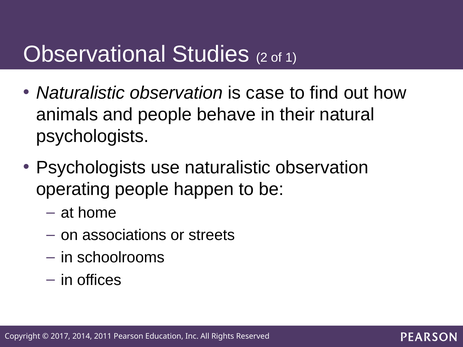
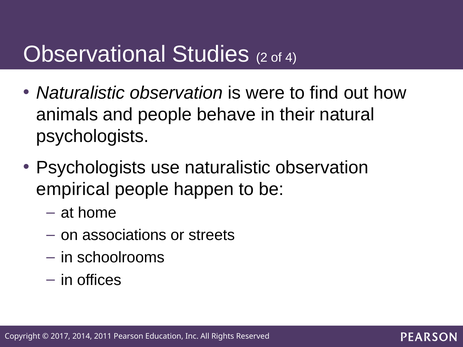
1: 1 -> 4 (291, 58)
case: case -> were (265, 93)
operating: operating -> empirical (73, 189)
